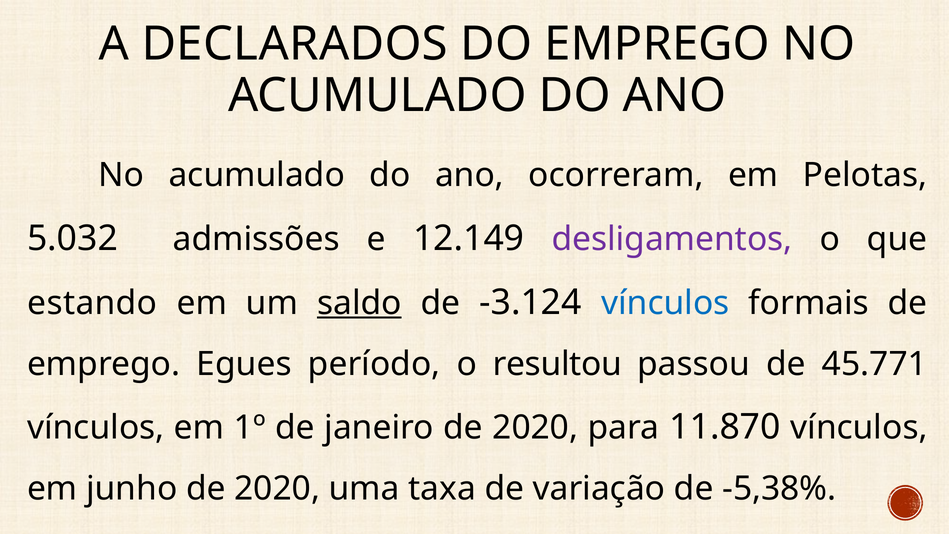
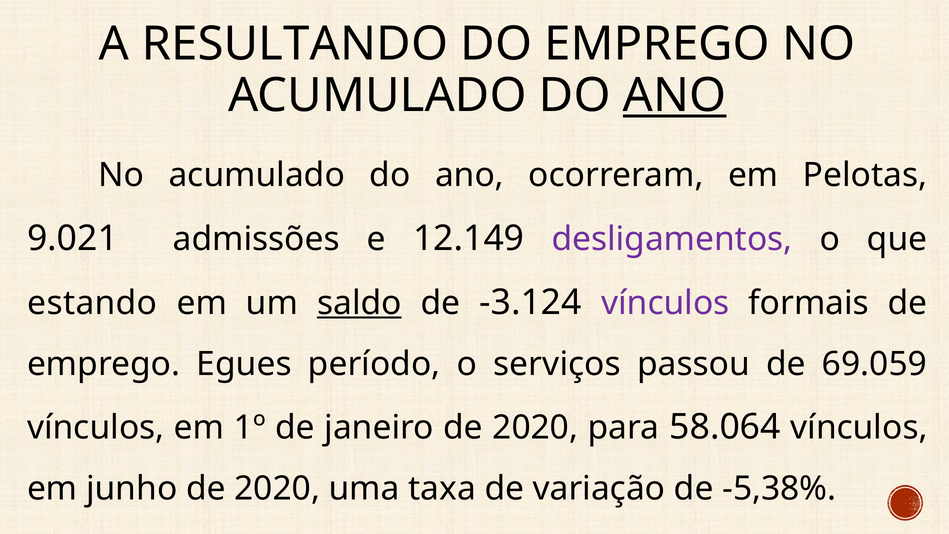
DECLARADOS: DECLARADOS -> RESULTANDO (295, 44)
ANO underline: none -> present (675, 95)
5.032: 5.032 -> 9.021 (73, 238)
vínculos colour: blue -> purple (665, 303)
resultou: resultou -> serviços (557, 364)
45.771: 45.771 -> 69.059 (874, 364)
11.870: 11.870 -> 58.064 (725, 427)
